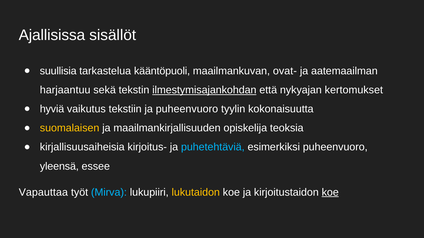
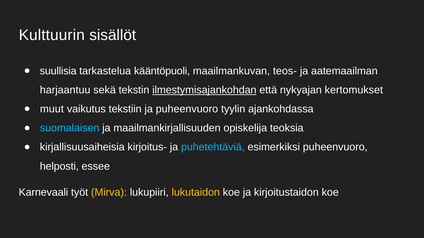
Ajallisissa: Ajallisissa -> Kulttuurin (52, 35)
ovat-: ovat- -> teos- (285, 71)
hyviä: hyviä -> muut (52, 109)
kokonaisuutta: kokonaisuutta -> ajankohdassa (281, 109)
suomalaisen colour: yellow -> light blue (70, 128)
yleensä: yleensä -> helposti (59, 167)
Vapauttaa: Vapauttaa -> Karnevaali (43, 193)
Mirva colour: light blue -> yellow (109, 193)
koe underline: present -> none (330, 193)
